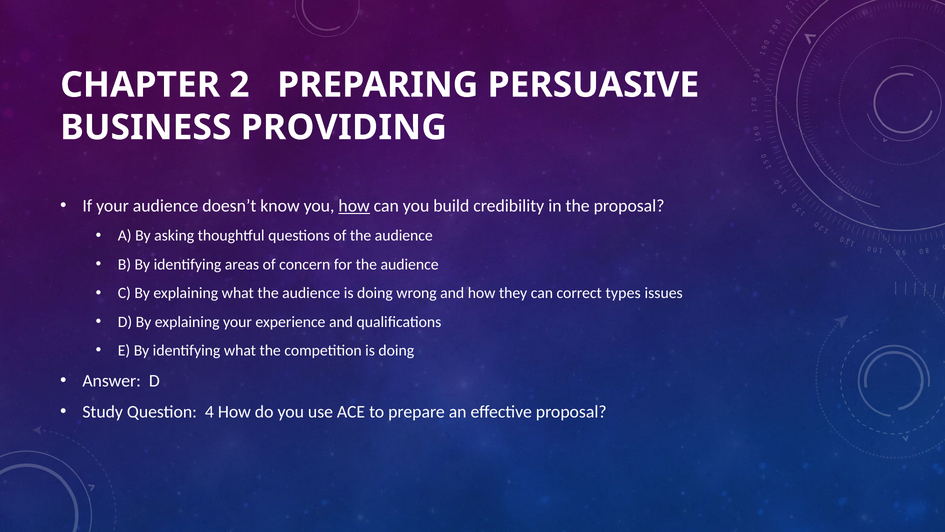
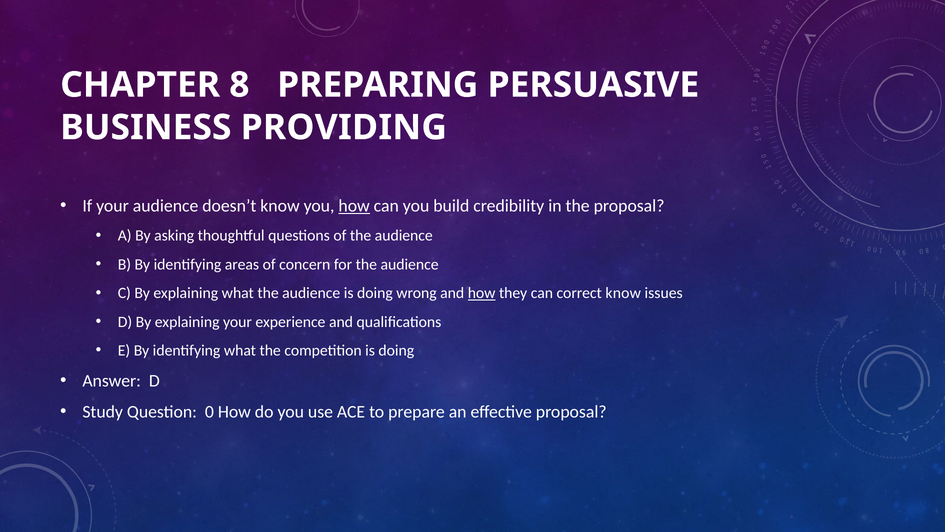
2: 2 -> 8 (239, 85)
how underline: none -> present (482, 293)
correct types: types -> know (623, 293)
4: 4 -> 0 (209, 412)
